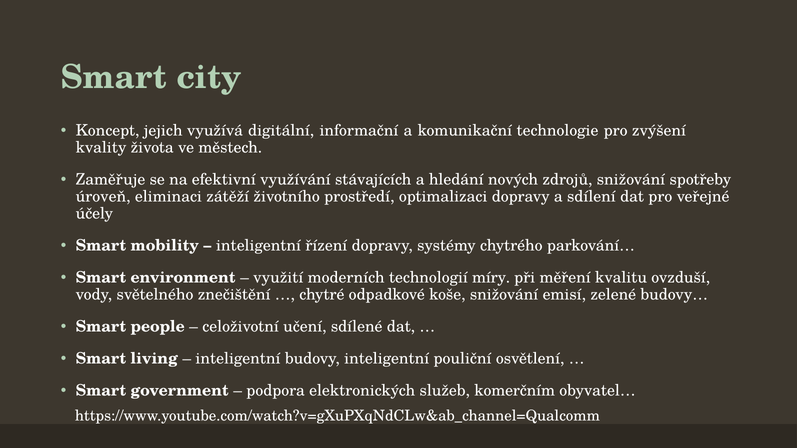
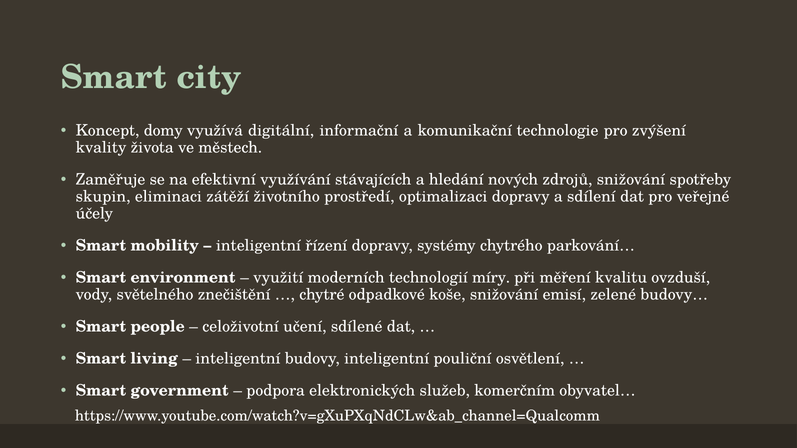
jejich: jejich -> domy (163, 131)
úroveň: úroveň -> skupin (103, 197)
